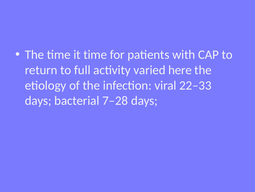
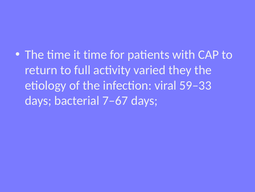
here: here -> they (180, 70)
22–33: 22–33 -> 59–33 (195, 85)
7–28: 7–28 -> 7–67 (115, 100)
